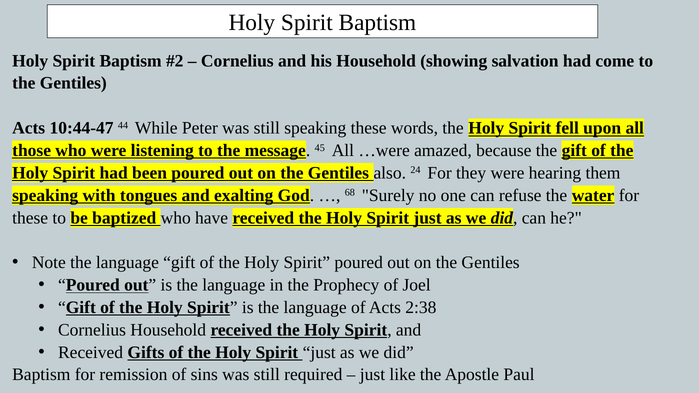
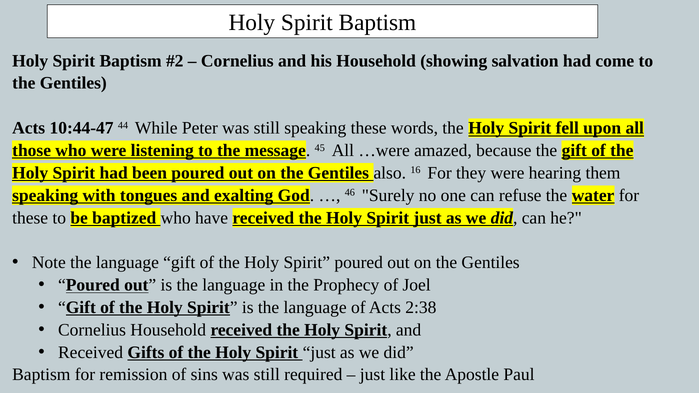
24: 24 -> 16 (415, 170)
68: 68 -> 46 (350, 193)
